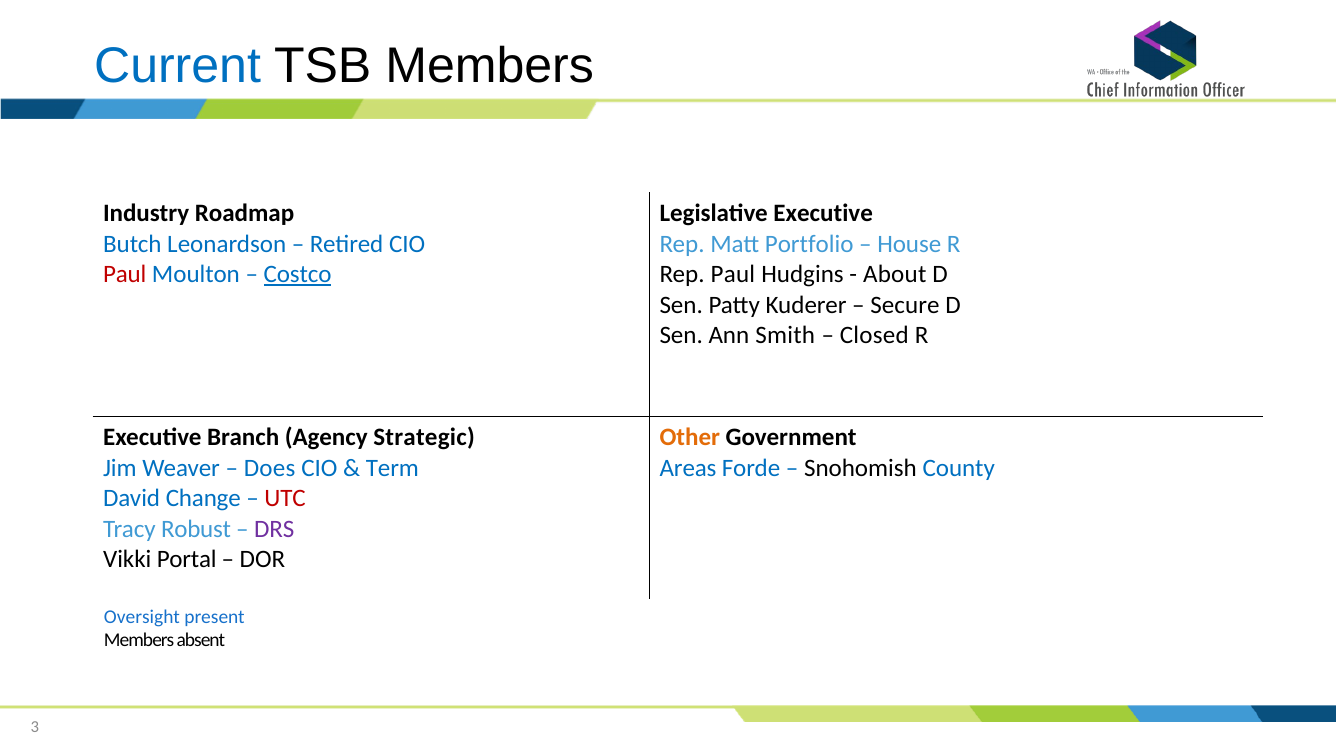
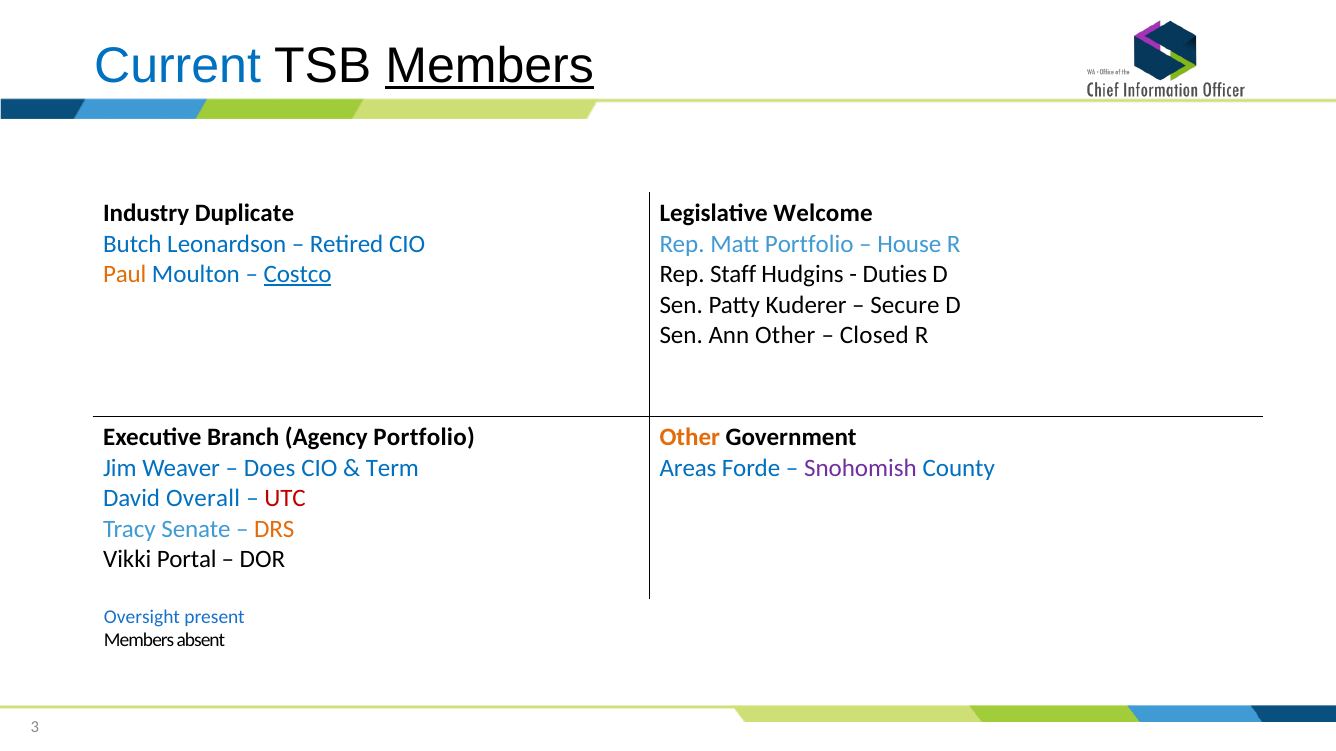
Members underline: none -> present (490, 66)
Roadmap: Roadmap -> Duplicate (245, 213)
Legislative Executive: Executive -> Welcome (823, 213)
Paul colour: red -> orange (125, 275)
Rep Paul: Paul -> Staff (733, 275)
About: About -> Duties (895, 275)
Ann Smith: Smith -> Other (785, 336)
Agency Strategic: Strategic -> Portfolio (424, 438)
Snohomish colour: black -> purple (860, 468)
Change: Change -> Overall (203, 499)
Robust: Robust -> Senate (196, 529)
DRS colour: purple -> orange (274, 529)
